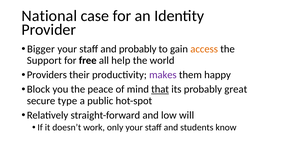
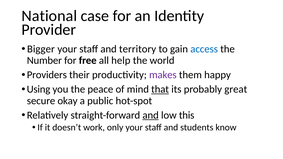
and probably: probably -> territory (138, 49)
access colour: orange -> blue (204, 49)
Support: Support -> Number (44, 61)
Block: Block -> Using (39, 89)
type: type -> okay (68, 101)
and underline: none -> present (151, 115)
will: will -> this (187, 115)
